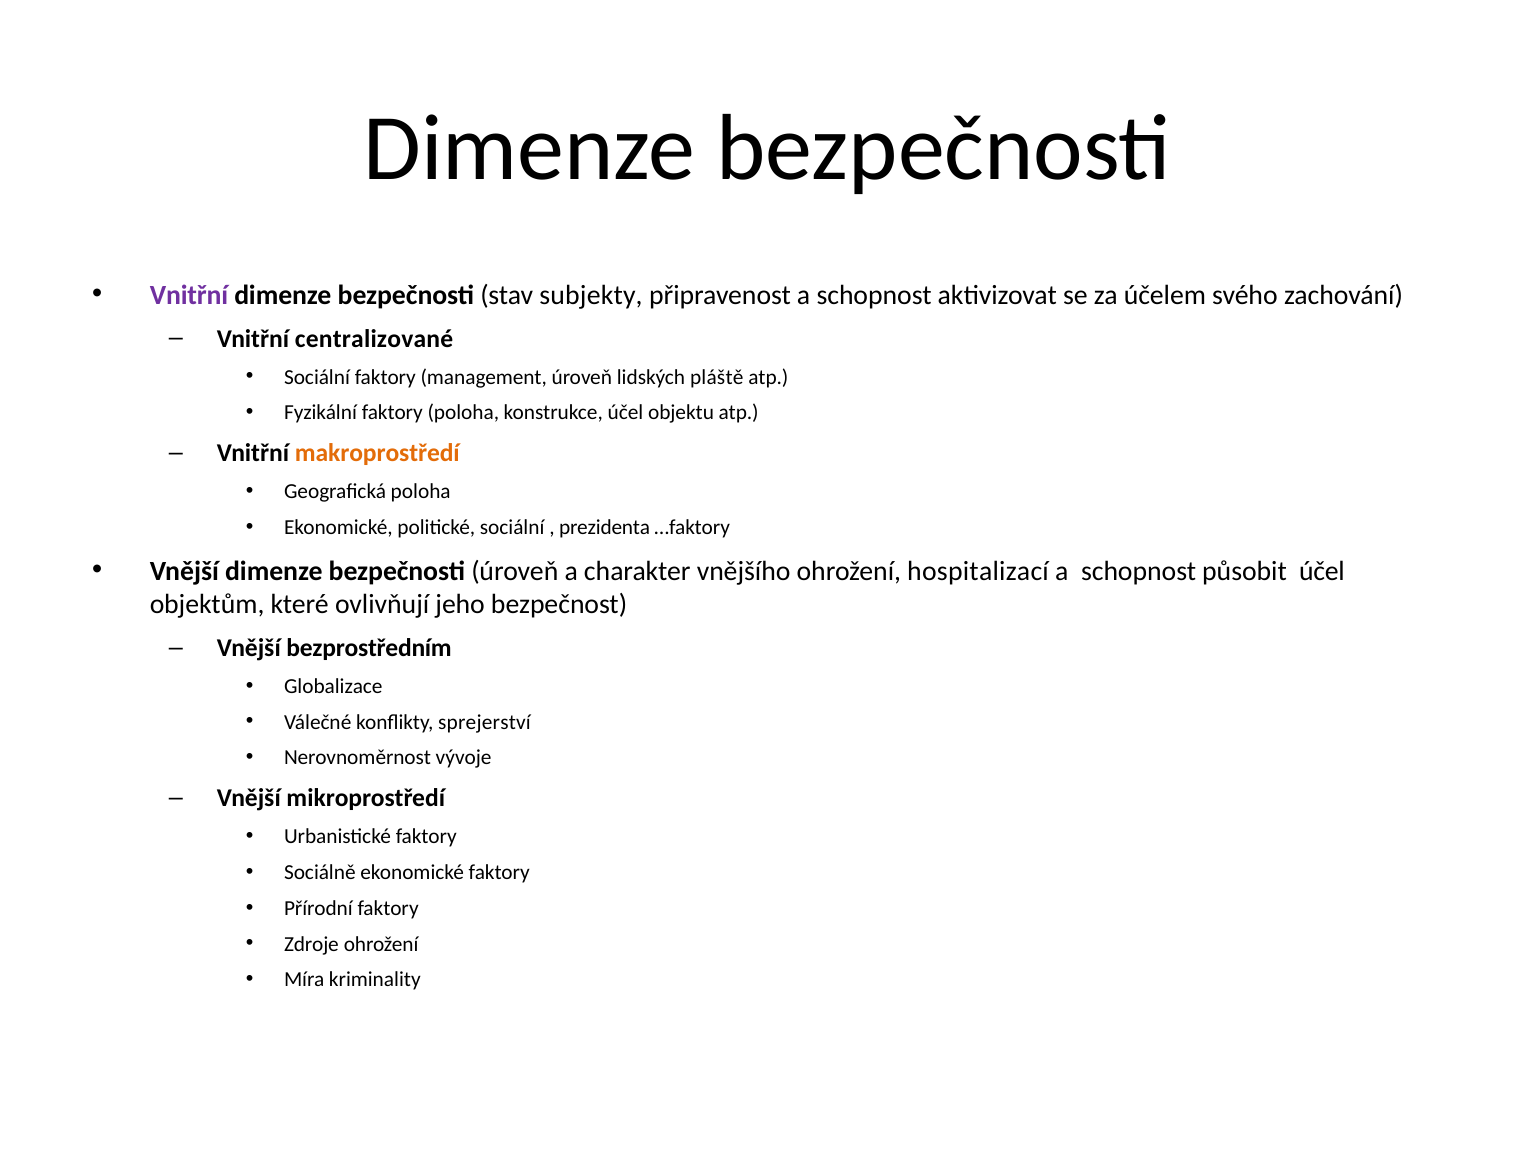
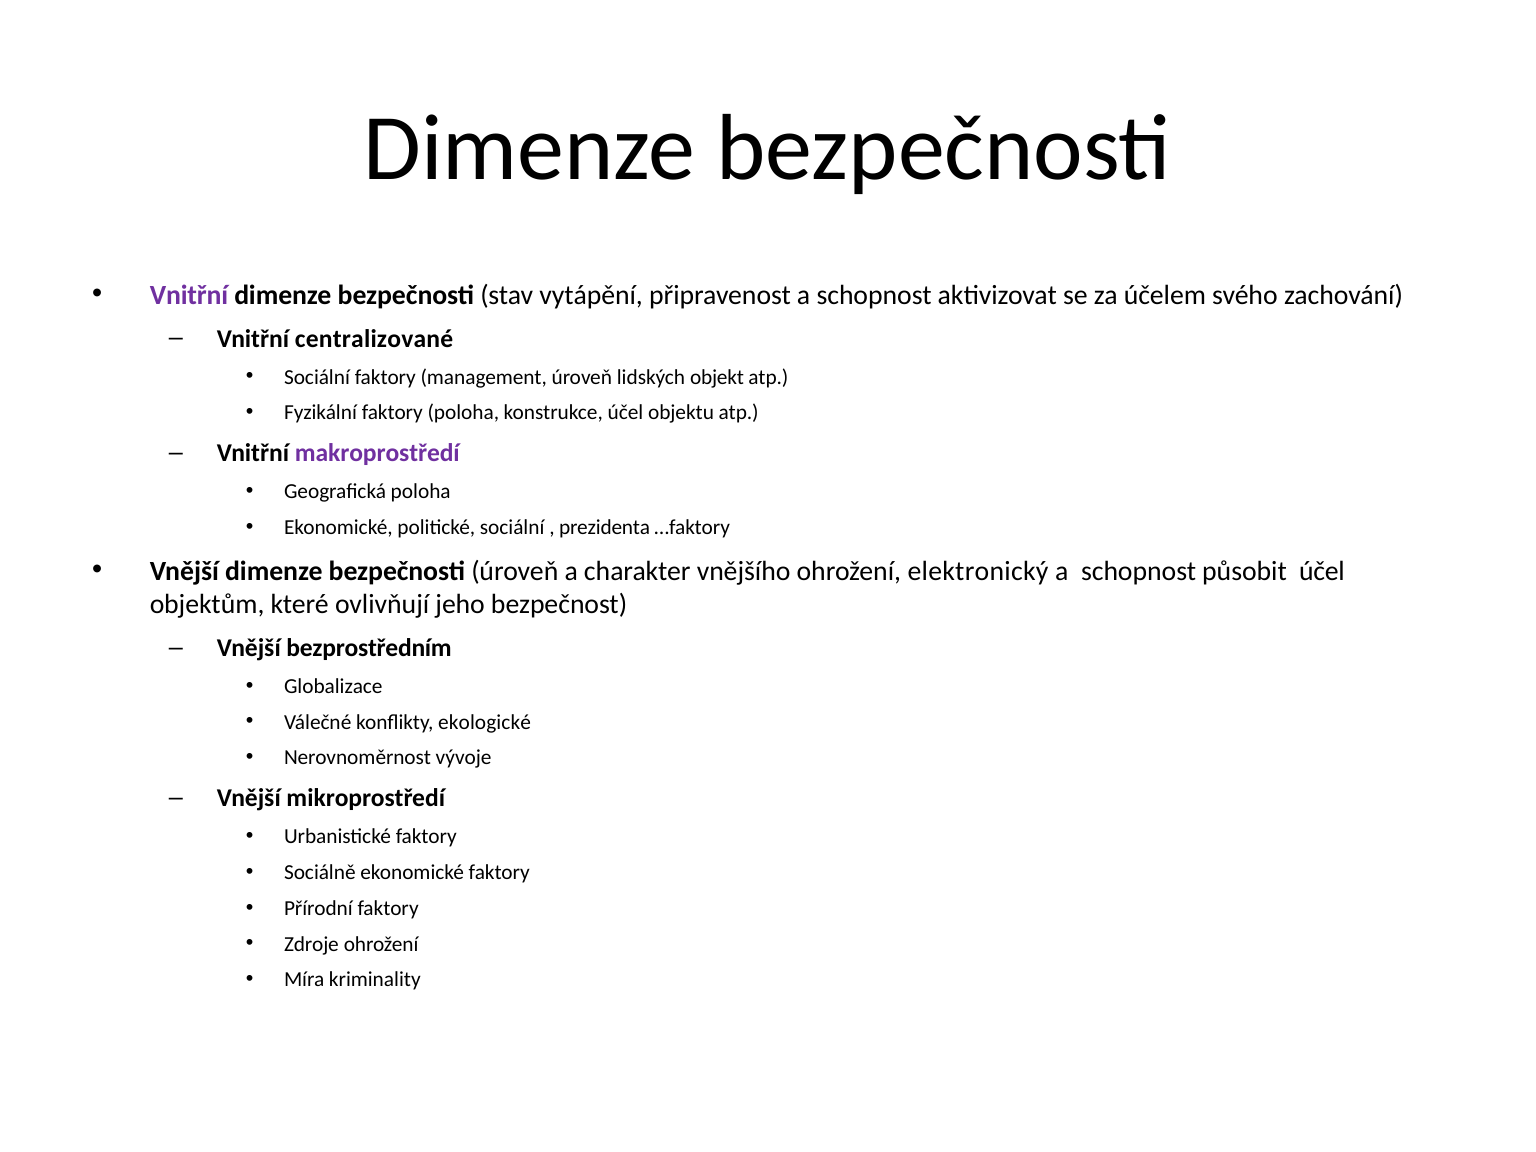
subjekty: subjekty -> vytápění (591, 295)
pláště: pláště -> objekt (717, 377)
makroprostředí colour: orange -> purple (377, 453)
hospitalizací: hospitalizací -> elektronický (978, 571)
sprejerství: sprejerství -> ekologické (485, 722)
